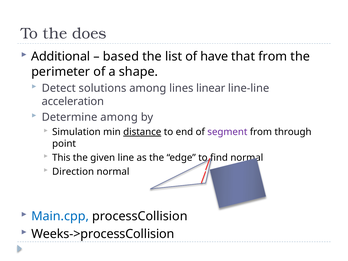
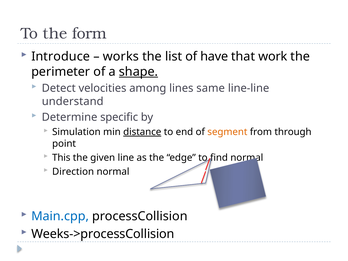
does: does -> form (89, 34)
Additional: Additional -> Introduce (61, 57)
based: based -> works (121, 57)
that from: from -> work (273, 57)
shape underline: none -> present (138, 72)
solutions: solutions -> velocities (103, 88)
linear: linear -> same (211, 88)
acceleration: acceleration -> understand (73, 101)
Determine among: among -> specific (119, 117)
segment colour: purple -> orange (227, 132)
